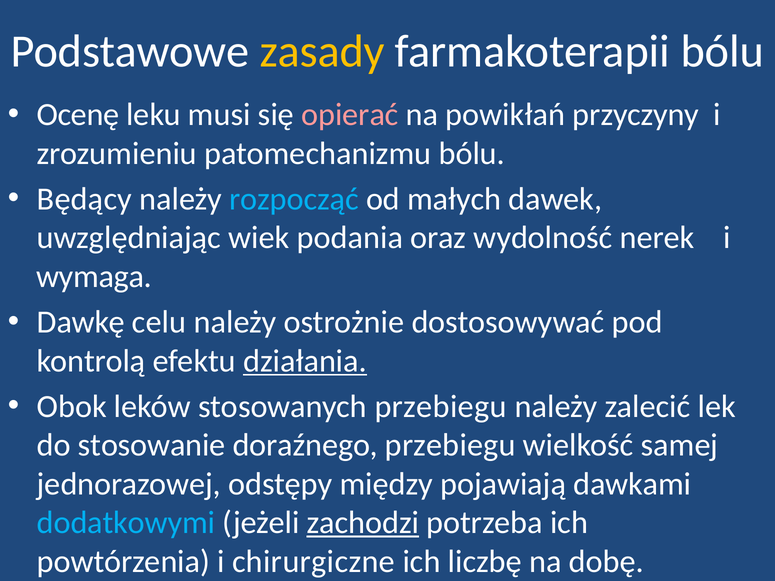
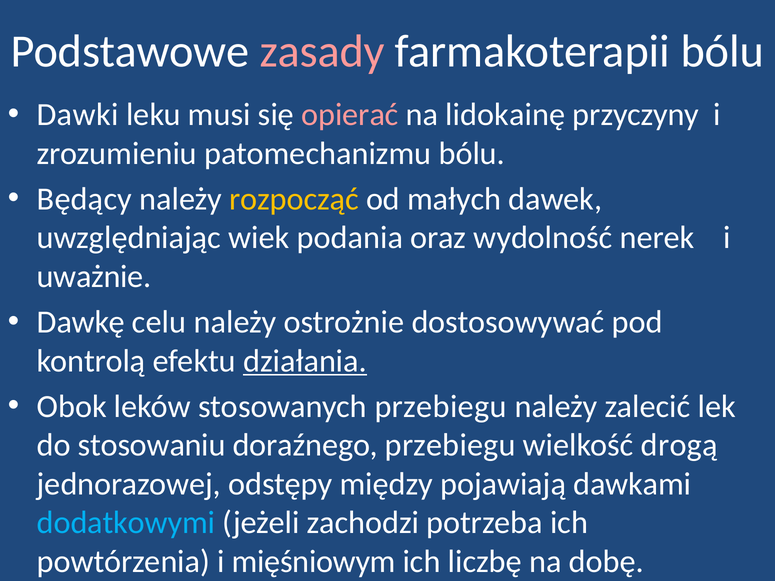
zasady colour: yellow -> pink (322, 52)
Ocenę: Ocenę -> Dawki (78, 115)
powikłań: powikłań -> lidokainę (505, 115)
rozpocząć colour: light blue -> yellow (294, 199)
wymaga: wymaga -> uważnie (94, 277)
stosowanie: stosowanie -> stosowaniu (152, 445)
samej: samej -> drogą (679, 445)
zachodzi underline: present -> none (363, 523)
chirurgiczne: chirurgiczne -> mięśniowym (314, 562)
